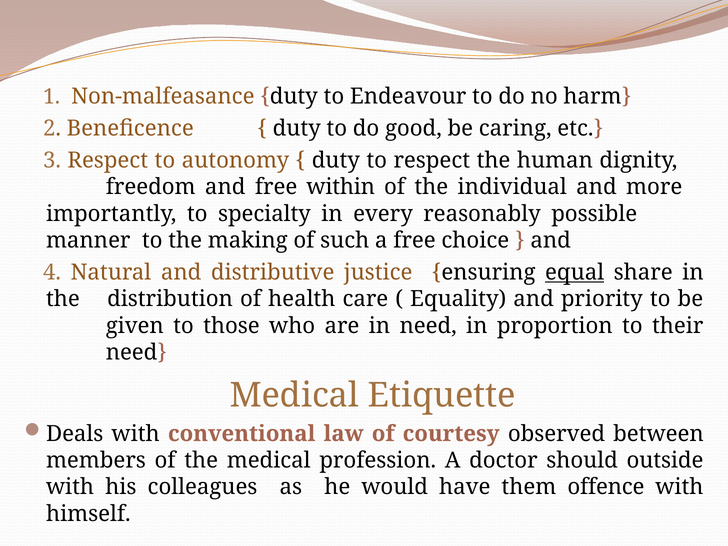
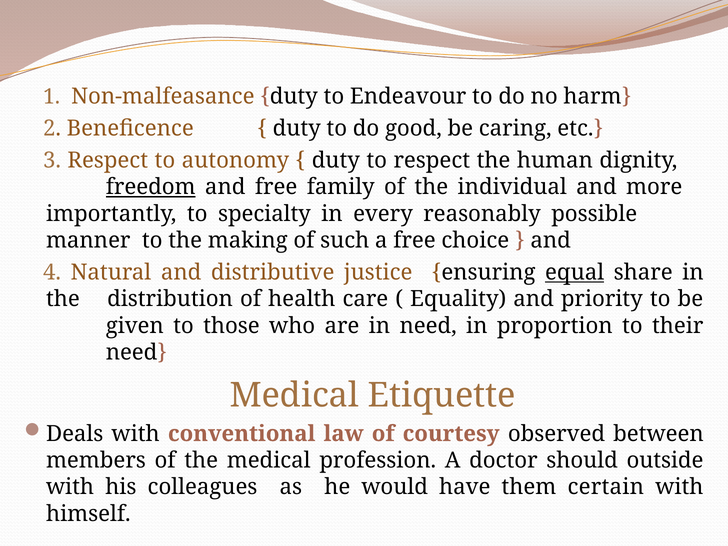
freedom underline: none -> present (151, 187)
within: within -> family (341, 187)
offence: offence -> certain (606, 487)
